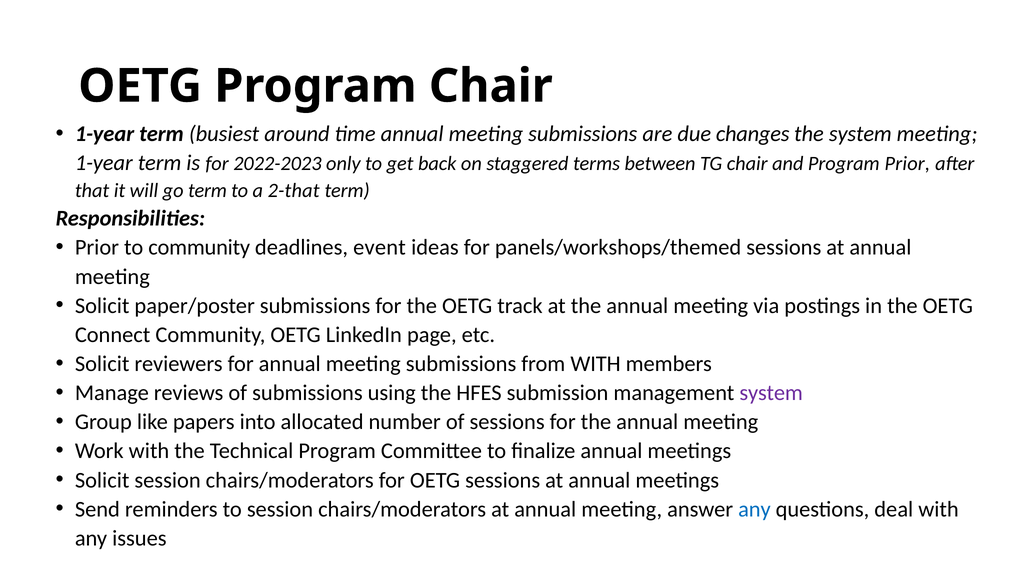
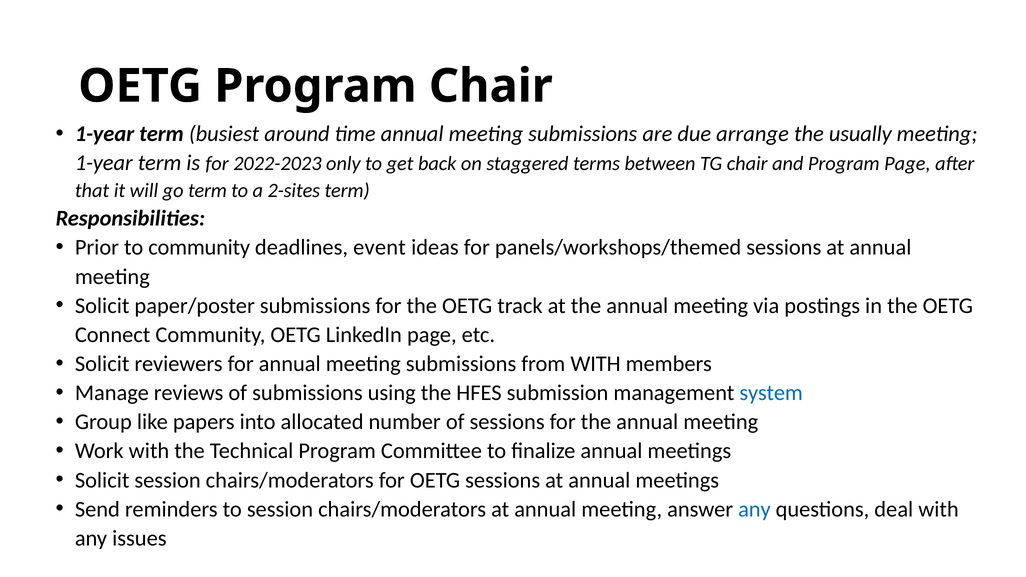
changes: changes -> arrange (753, 134)
the system: system -> usually (860, 134)
Program Prior: Prior -> Page (907, 164)
2-that: 2-that -> 2-sites (294, 191)
system colour: purple -> blue (771, 393)
